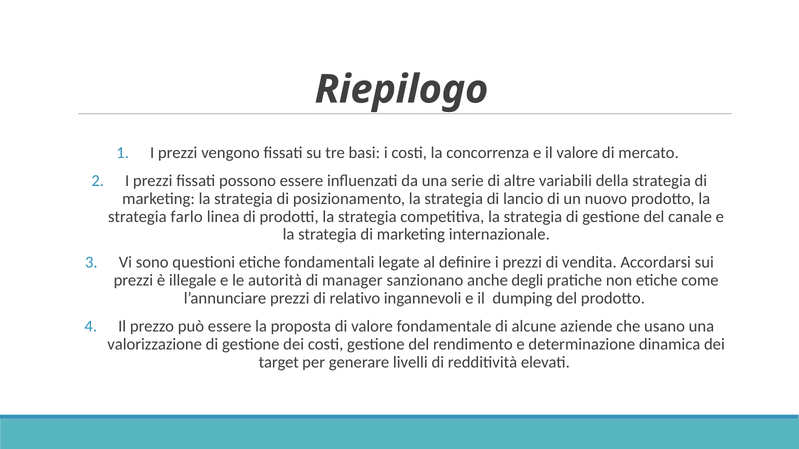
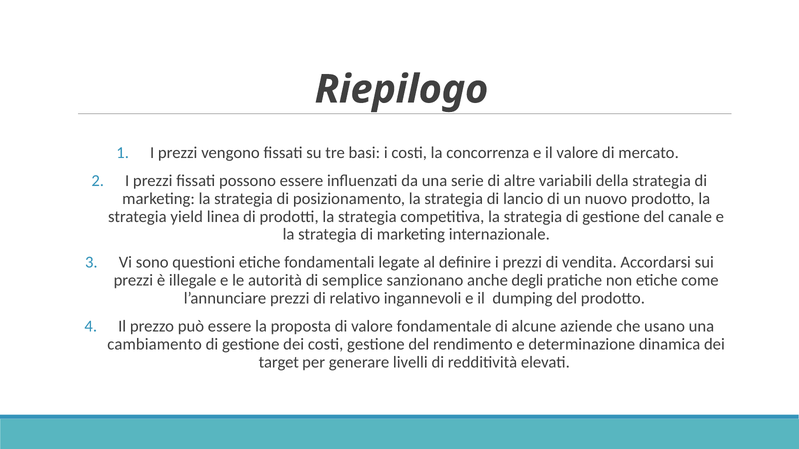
farlo: farlo -> yield (187, 217)
manager: manager -> semplice (352, 281)
valorizzazione: valorizzazione -> cambiamento (155, 345)
